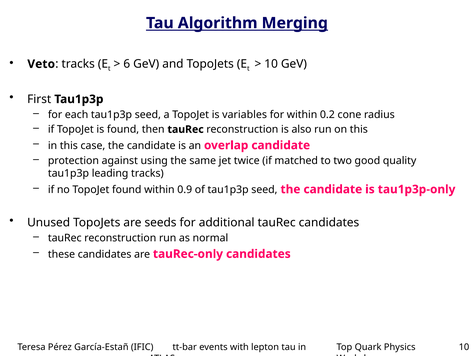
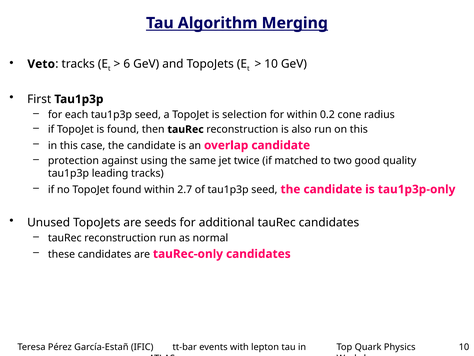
variables: variables -> selection (245, 114)
0.9: 0.9 -> 2.7 (185, 190)
